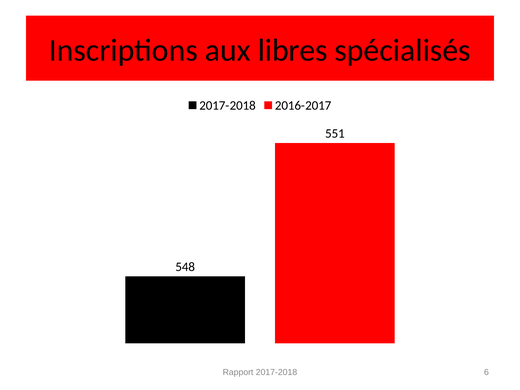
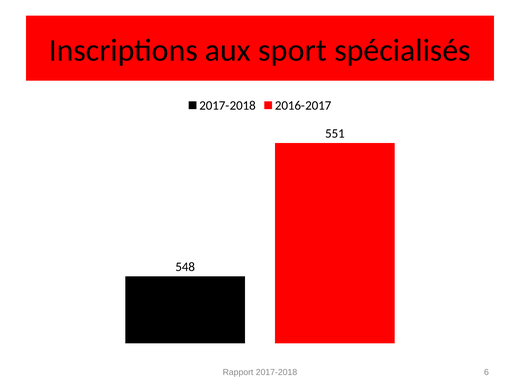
libres: libres -> sport (292, 50)
